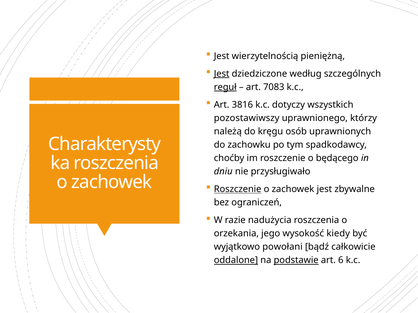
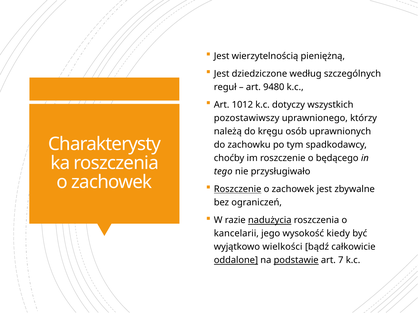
Jest underline: present -> none (222, 74)
reguł underline: present -> none (225, 87)
7083: 7083 -> 9480 (274, 87)
3816: 3816 -> 1012 (242, 105)
dniu: dniu -> tego (223, 172)
nadużycia underline: none -> present (270, 221)
orzekania: orzekania -> kancelarii (236, 234)
powołani: powołani -> wielkości (282, 247)
6: 6 -> 7 (341, 261)
